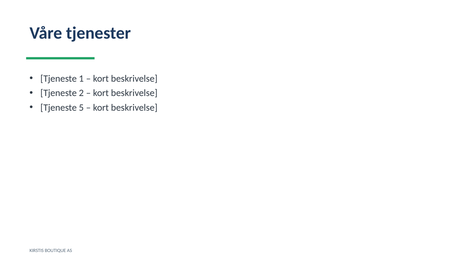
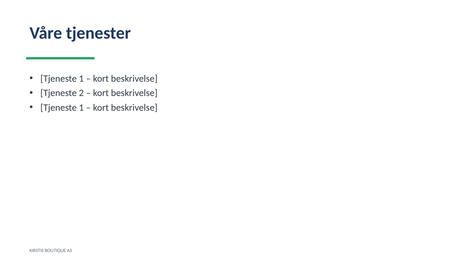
5: 5 -> 1 (81, 108)
